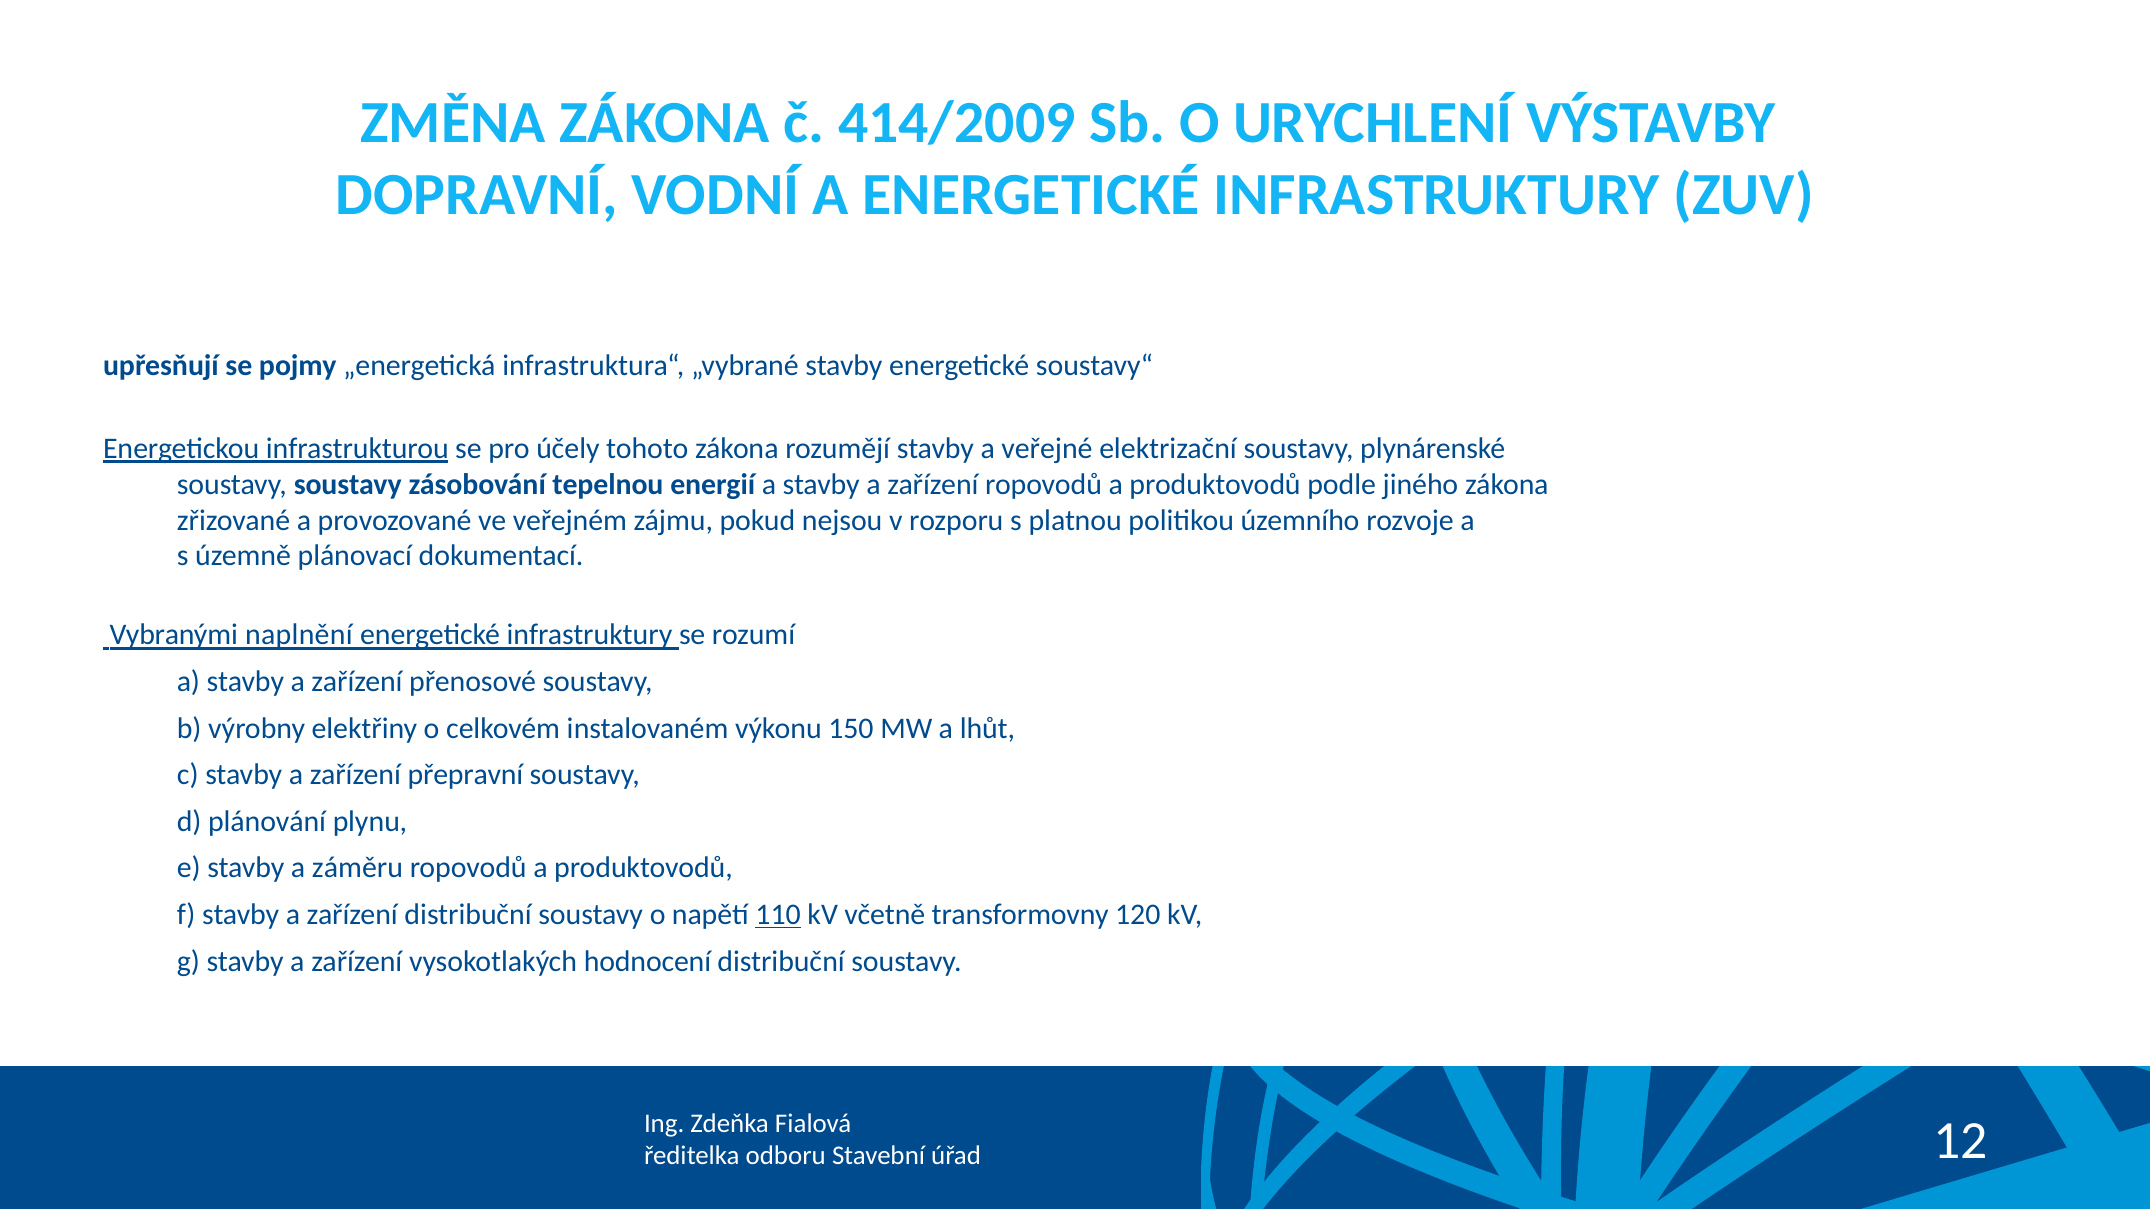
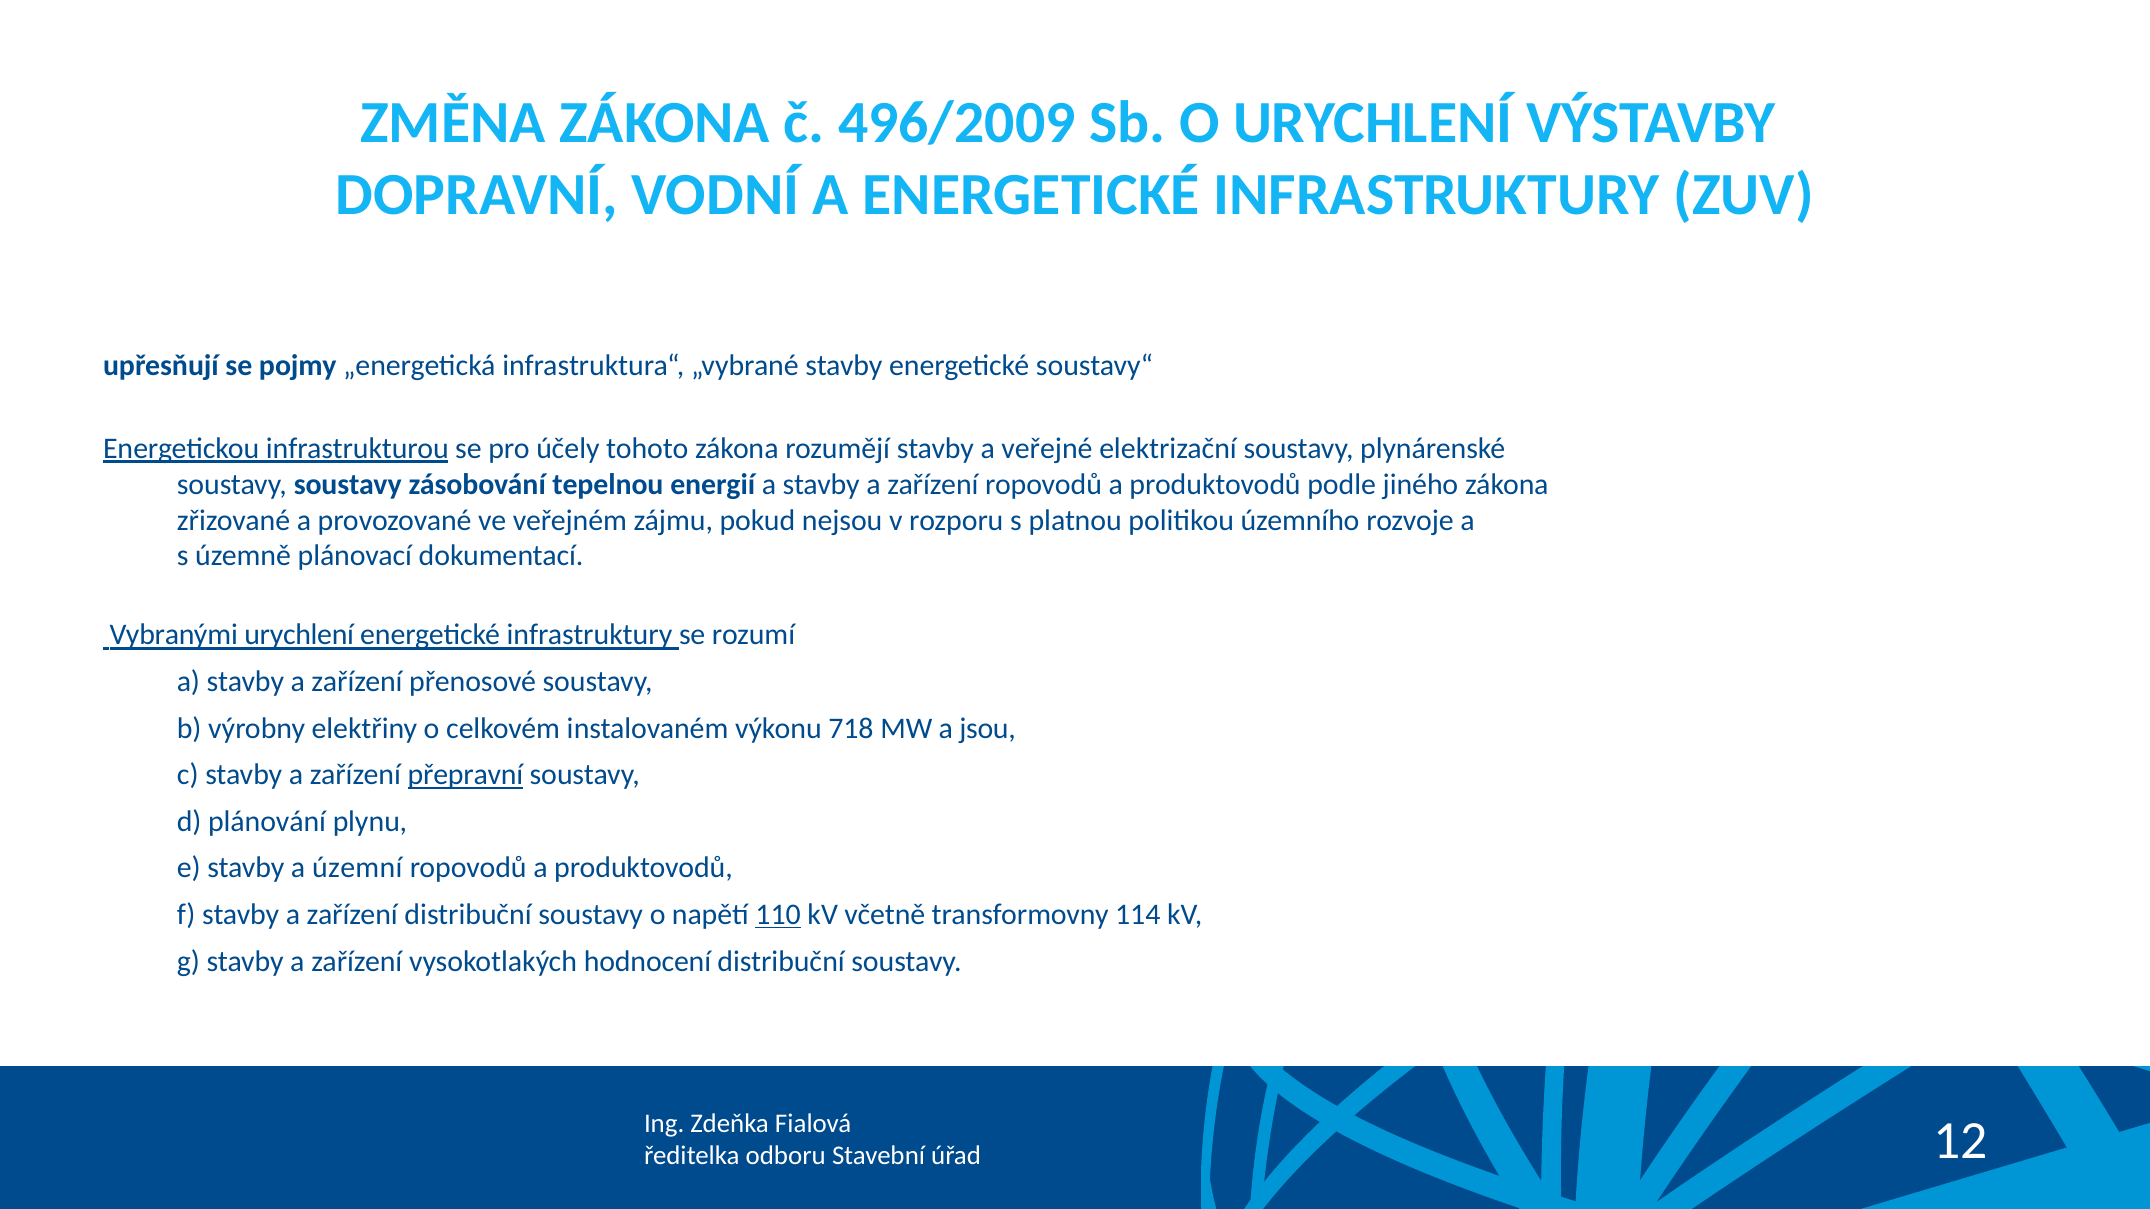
414/2009: 414/2009 -> 496/2009 (957, 123)
Vybranými naplnění: naplnění -> urychlení (299, 635)
150: 150 -> 718 (851, 728)
lhůt: lhůt -> jsou (988, 728)
přepravní underline: none -> present (465, 775)
záměru: záměru -> územní (357, 868)
120: 120 -> 114 (1138, 915)
